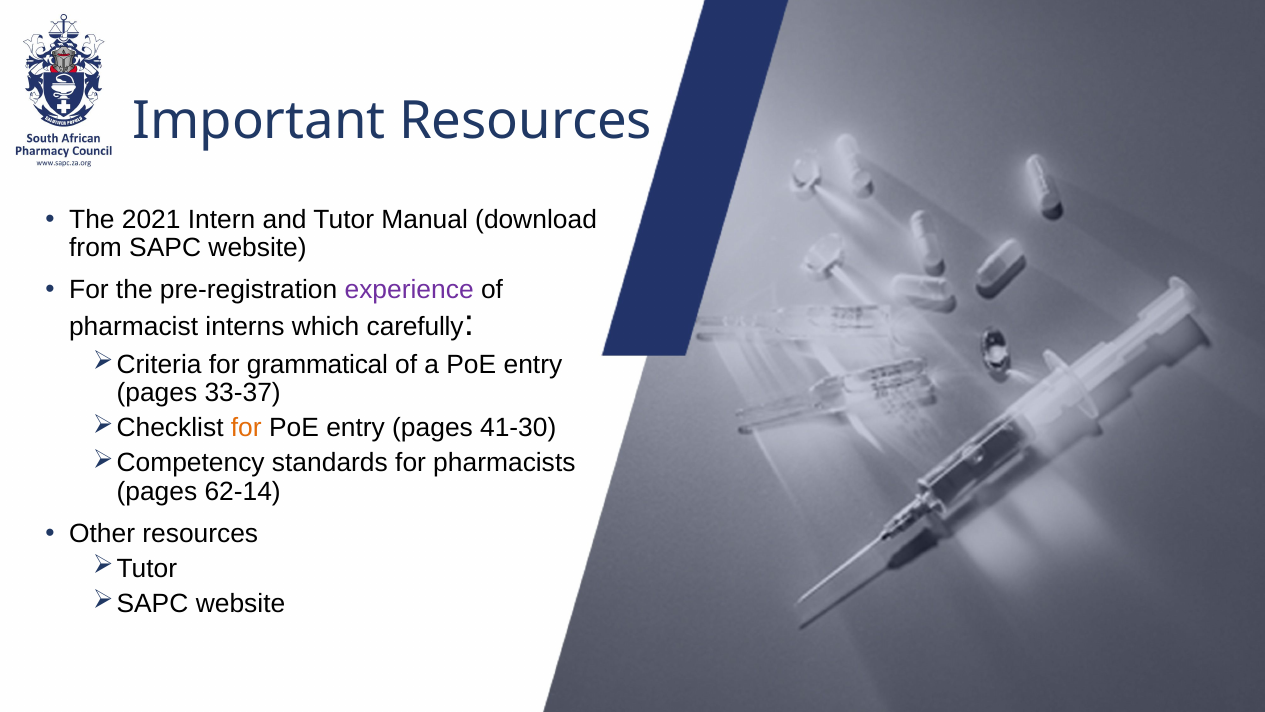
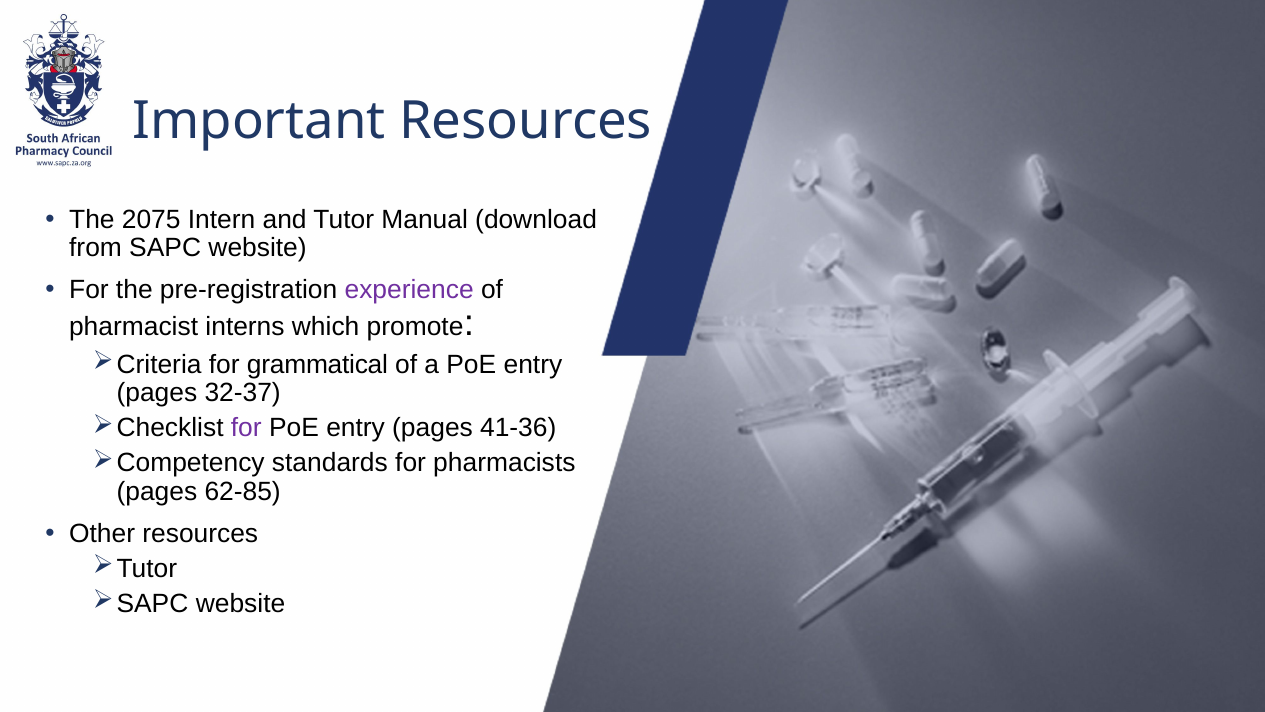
2021: 2021 -> 2075 (151, 219)
carefully: carefully -> promote (415, 327)
33-37: 33-37 -> 32-37 (243, 393)
for colour: orange -> purple (246, 428)
41-30: 41-30 -> 41-36 (518, 428)
62-14: 62-14 -> 62-85 (243, 491)
